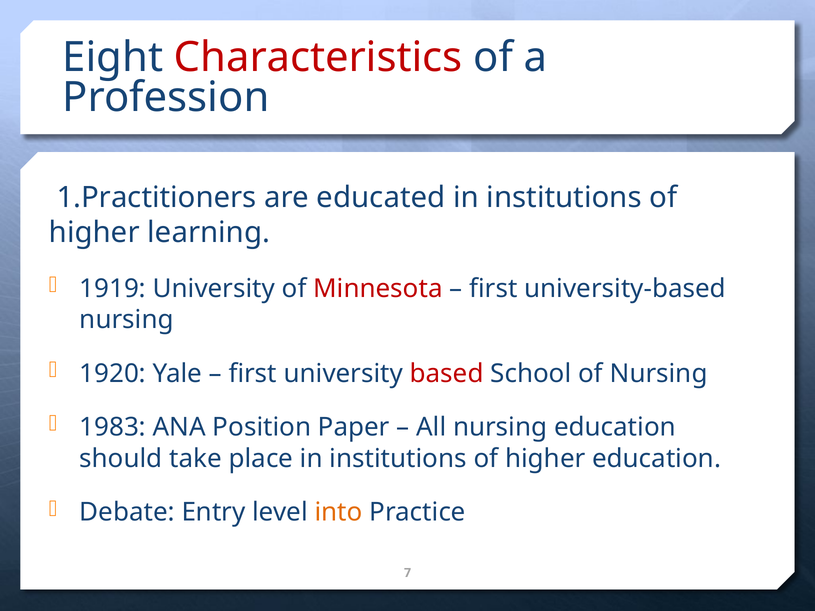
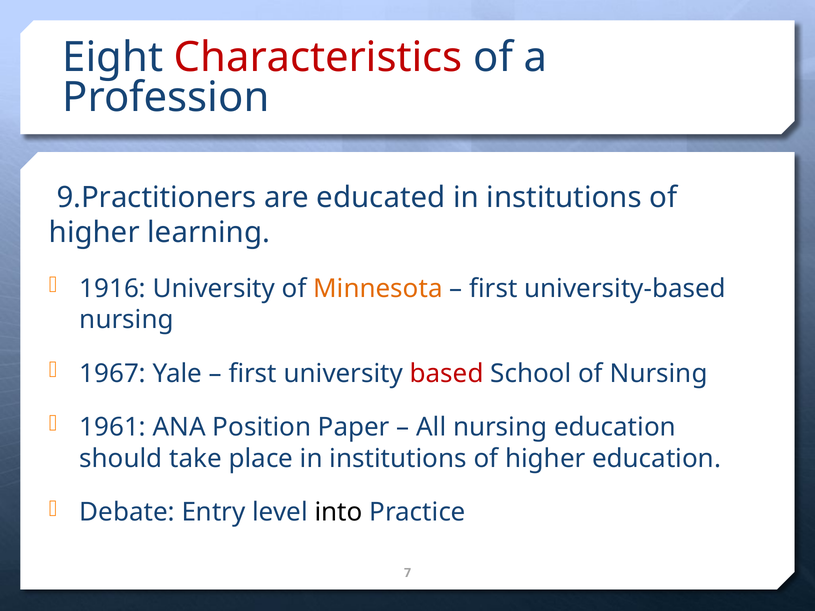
1.Practitioners: 1.Practitioners -> 9.Practitioners (157, 198)
1919: 1919 -> 1916 (113, 289)
Minnesota colour: red -> orange (378, 289)
1920: 1920 -> 1967 (113, 374)
1983: 1983 -> 1961 (113, 428)
into colour: orange -> black (339, 513)
